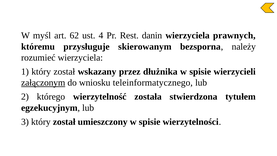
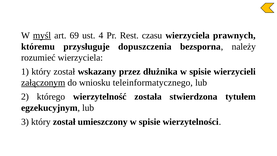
myśl underline: none -> present (42, 35)
62: 62 -> 69 (74, 35)
danin: danin -> czasu (152, 35)
skierowanym: skierowanym -> dopuszczenia (145, 47)
